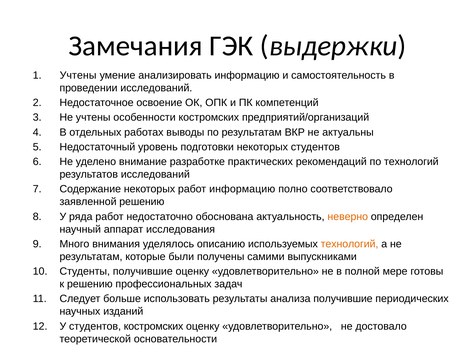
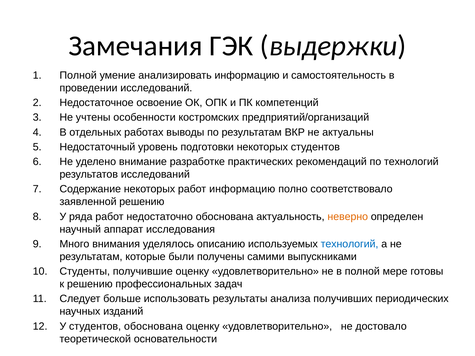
Учтены: Учтены -> Полной (78, 75)
технологий colour: orange -> blue (350, 244)
анализа получившие: получившие -> получивших (343, 299)
студентов костромских: костромских -> обоснована (153, 326)
